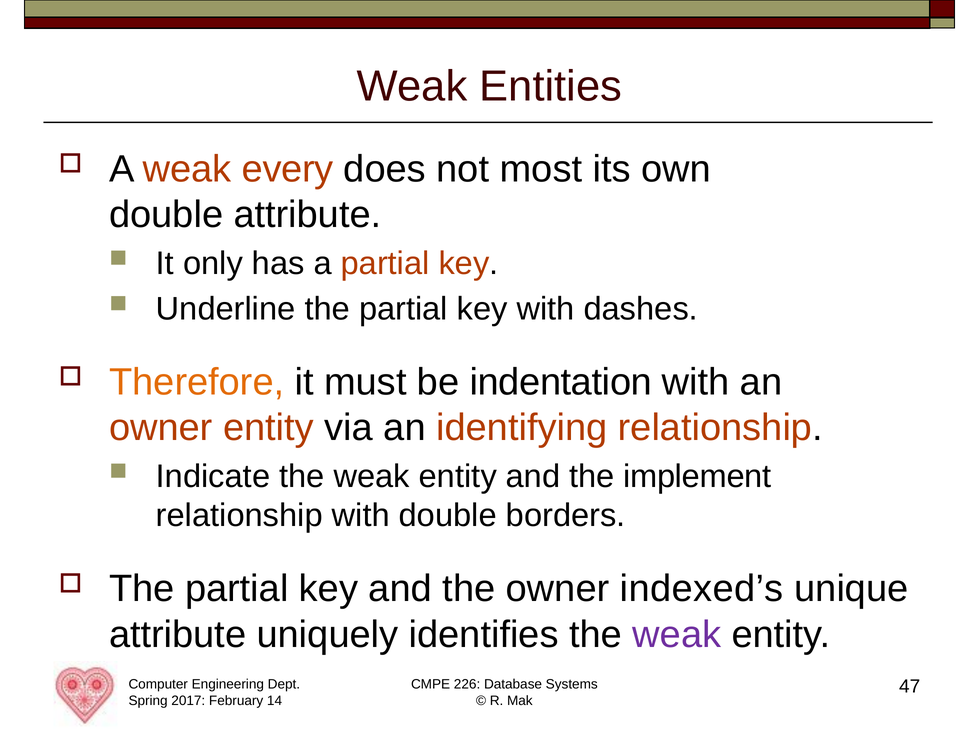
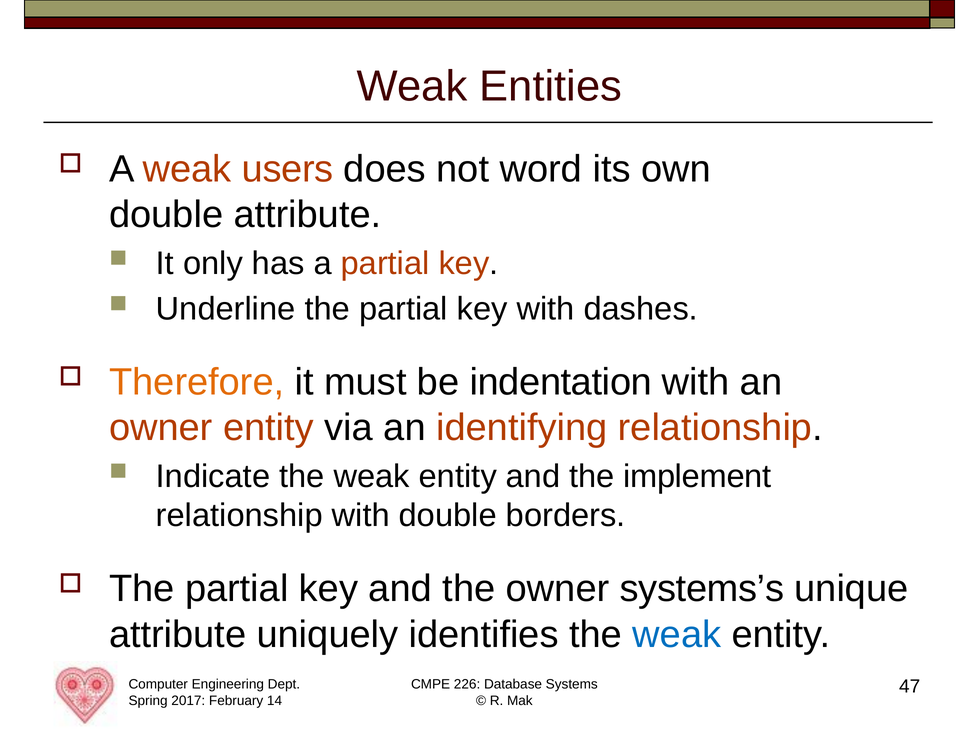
every: every -> users (288, 169)
most: most -> word (541, 169)
indexed’s: indexed’s -> systems’s (702, 589)
weak colour: purple -> blue (677, 635)
